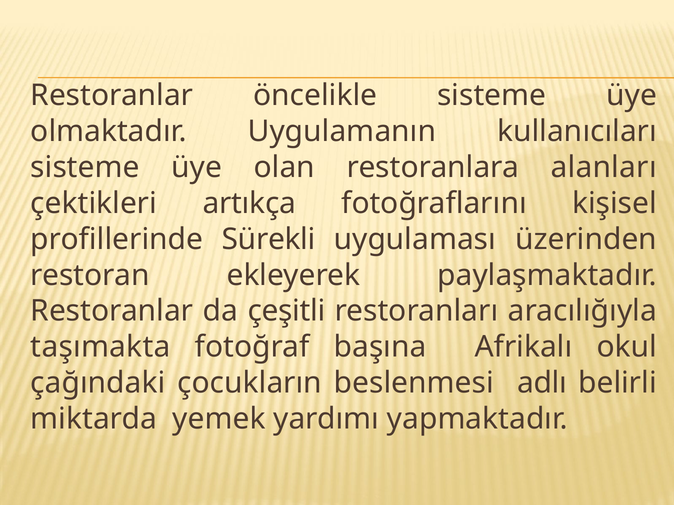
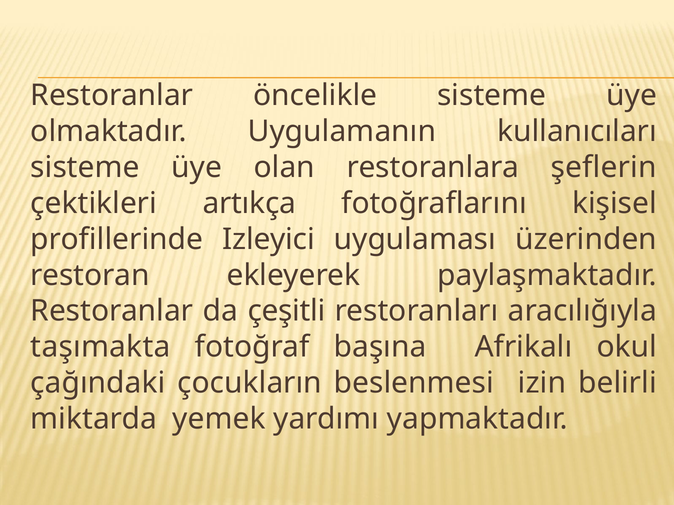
alanları: alanları -> şeflerin (604, 168)
Sürekli: Sürekli -> Izleyici (269, 239)
adlı: adlı -> izin (542, 383)
